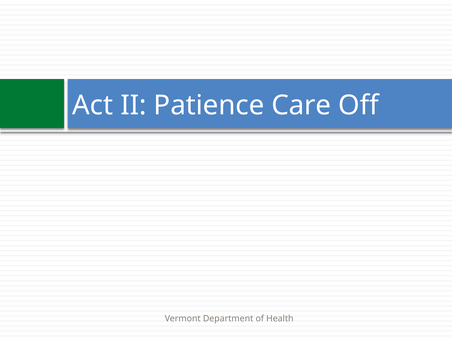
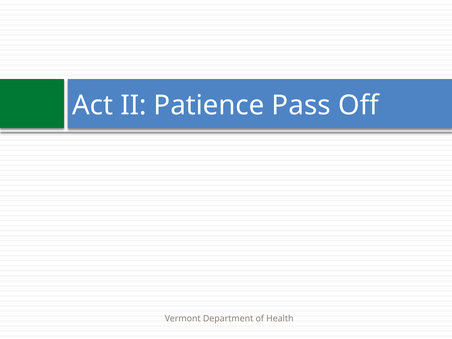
Care: Care -> Pass (301, 106)
